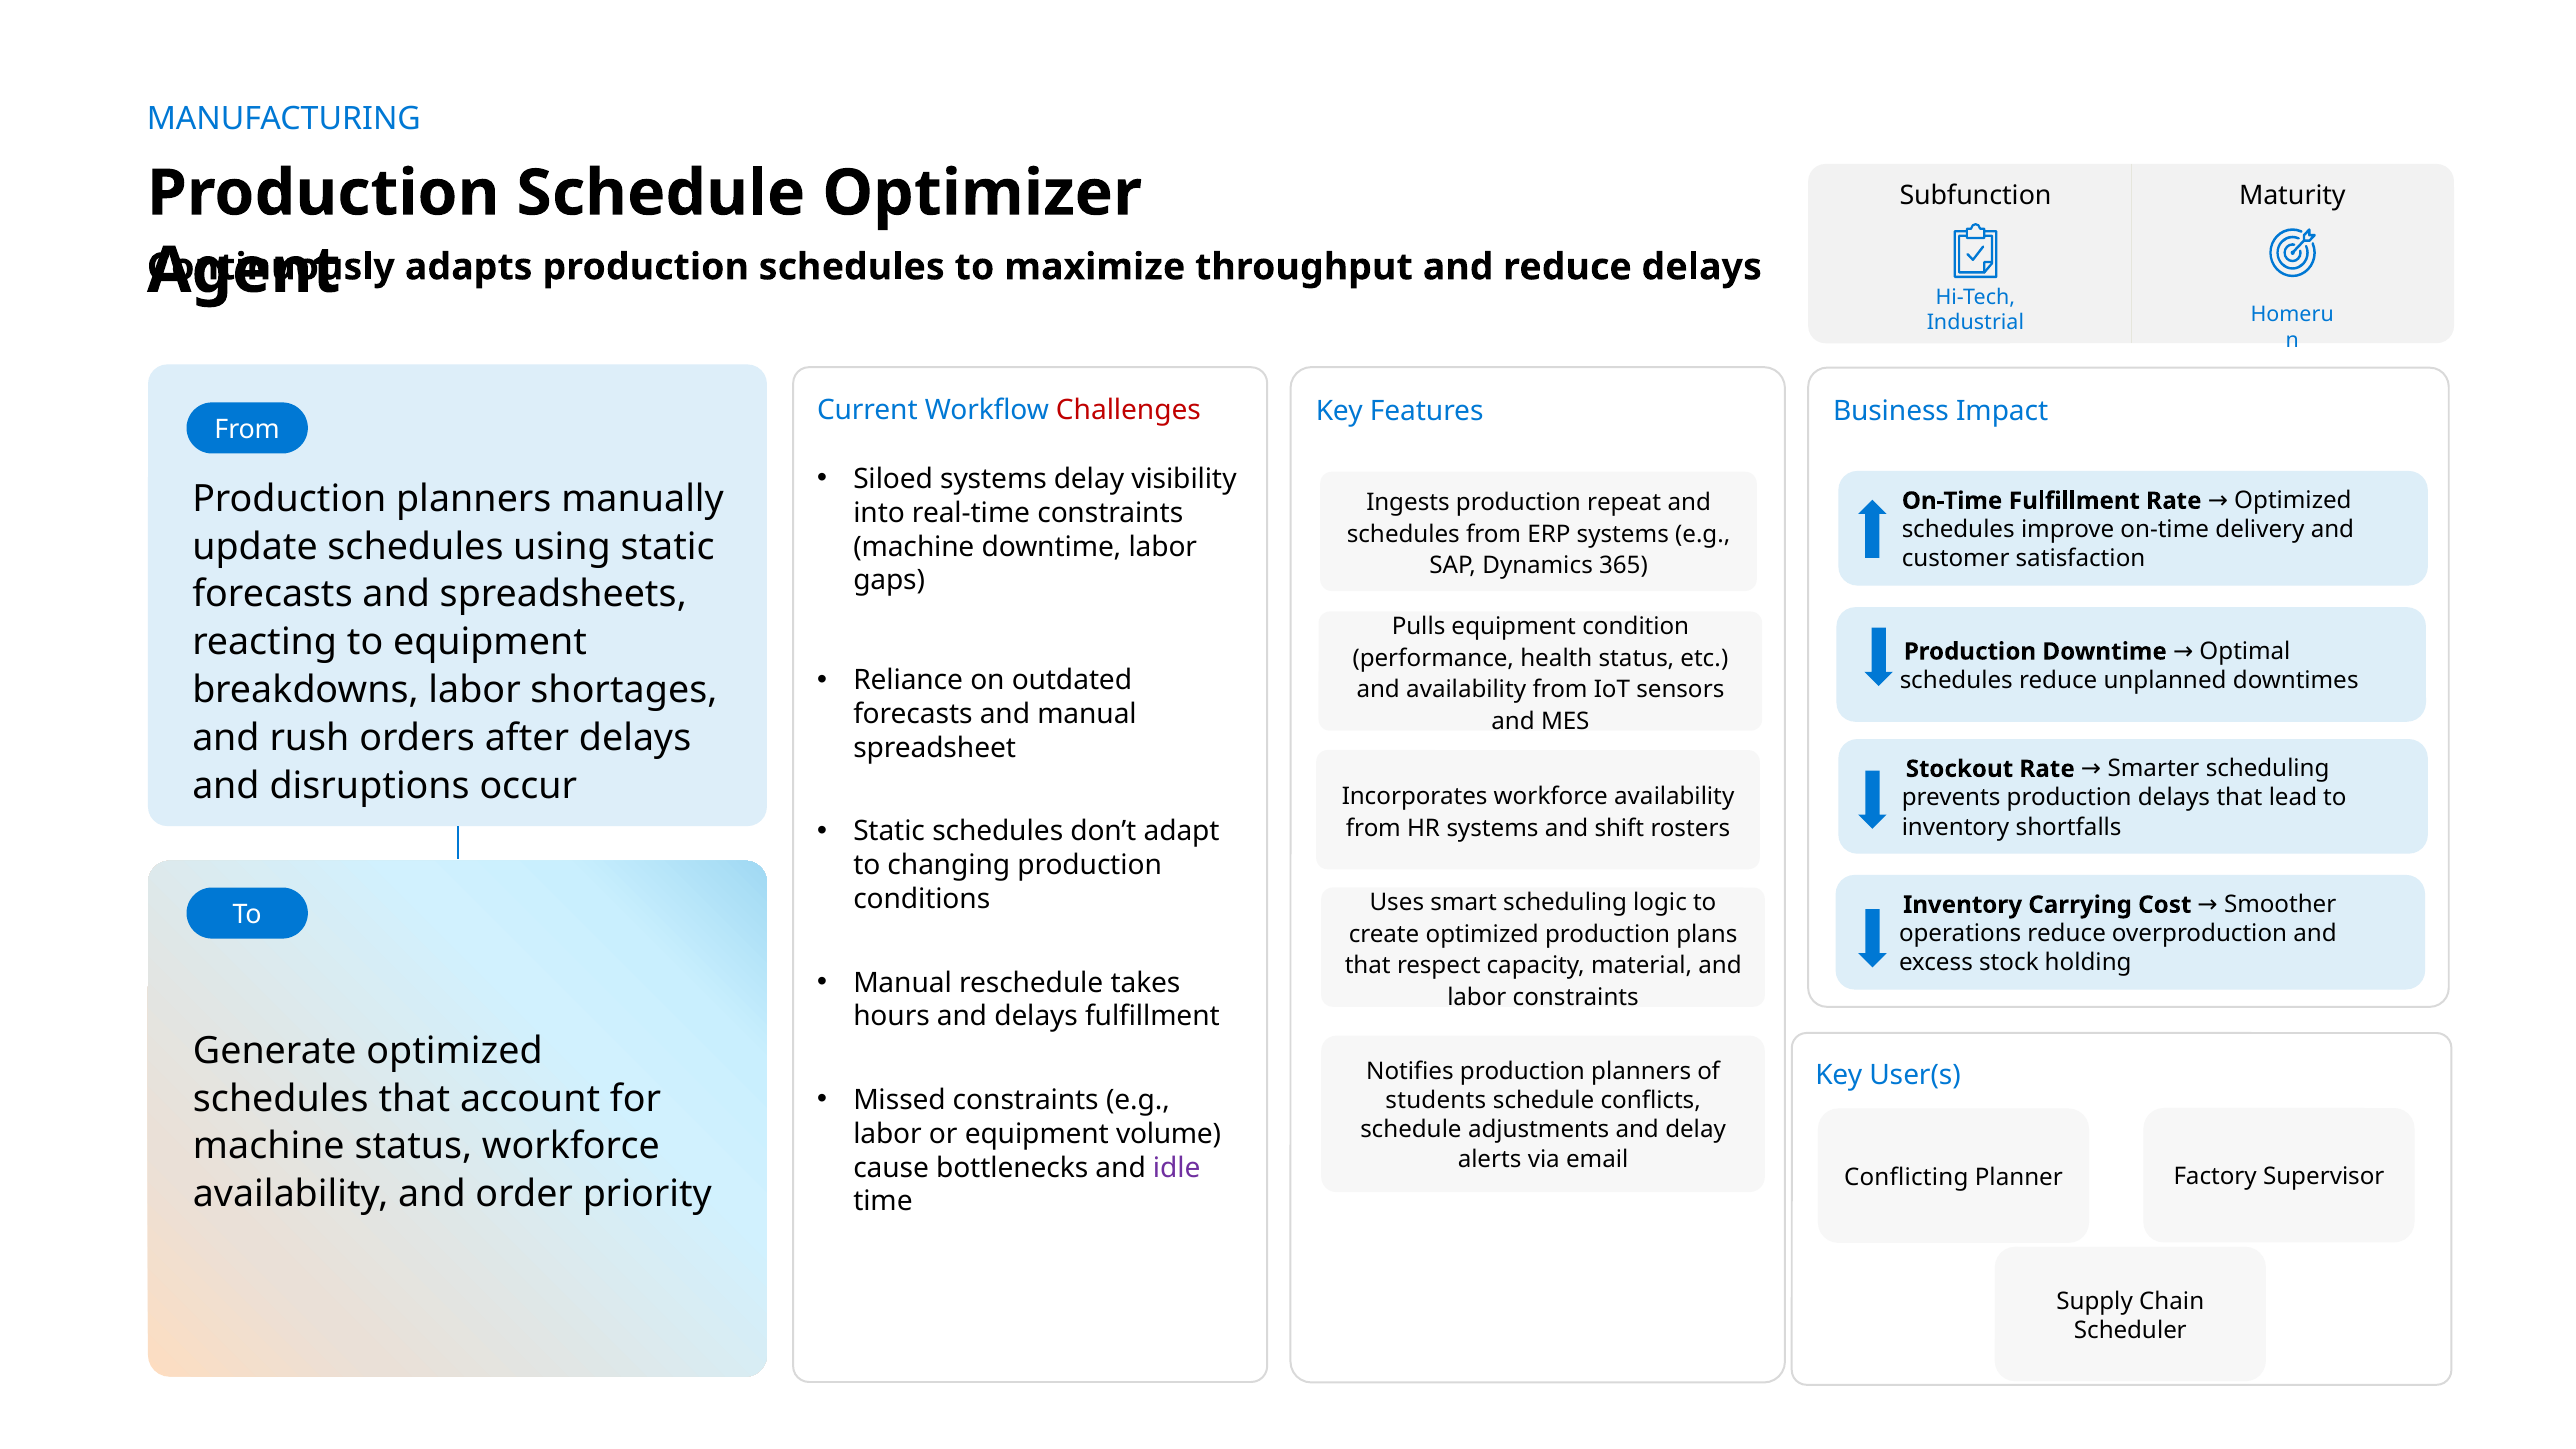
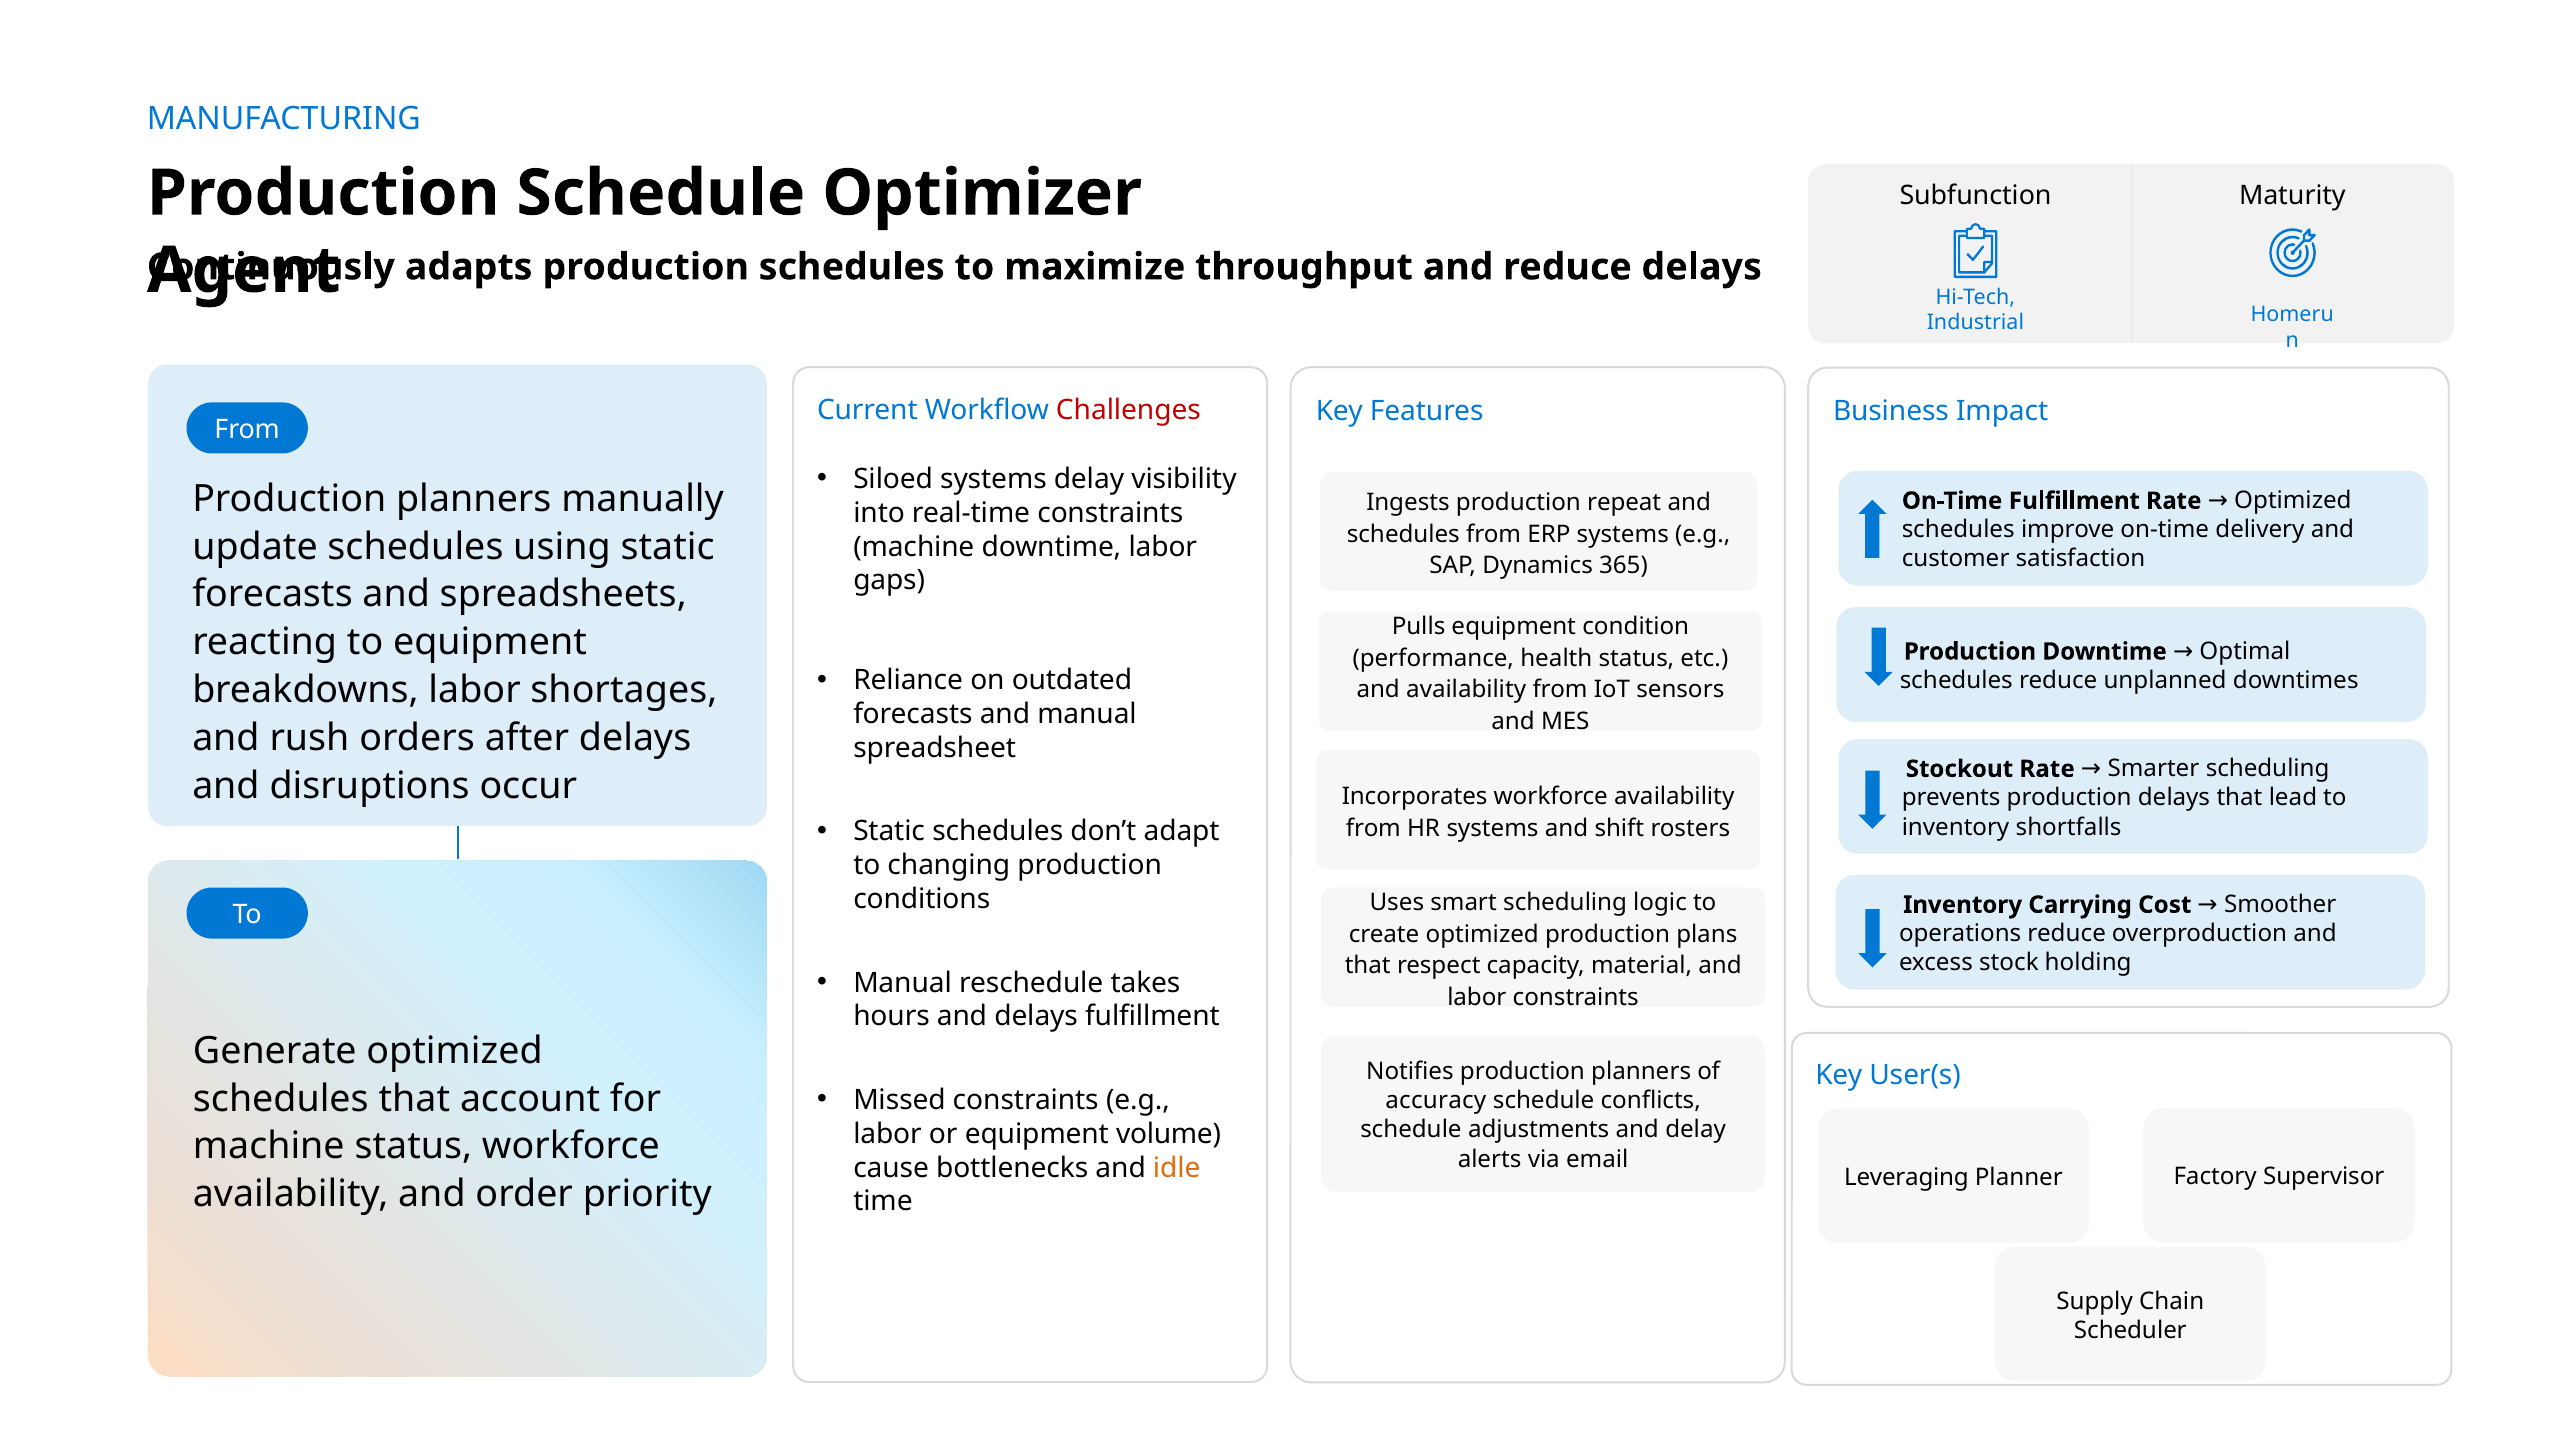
students: students -> accuracy (1436, 1101)
idle colour: purple -> orange (1177, 1168)
Conflicting: Conflicting -> Leveraging (1906, 1177)
